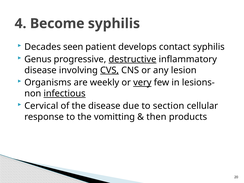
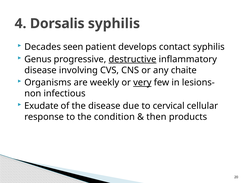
Become: Become -> Dorsalis (57, 24)
CVS underline: present -> none (110, 70)
lesion: lesion -> chaite (184, 70)
infectious underline: present -> none (65, 94)
Cervical: Cervical -> Exudate (41, 106)
section: section -> cervical (169, 106)
vomitting: vomitting -> condition (114, 117)
